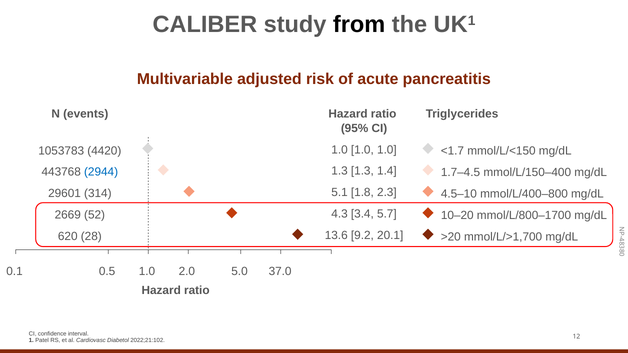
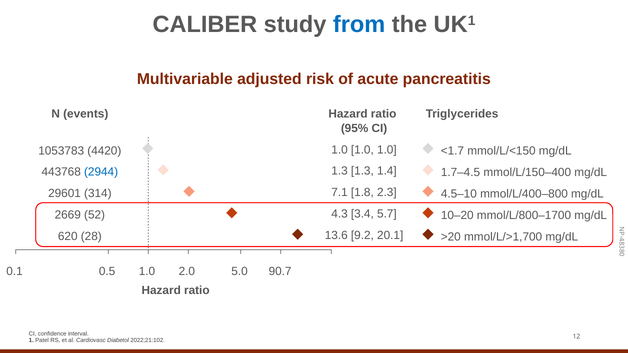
from colour: black -> blue (359, 25)
5.1: 5.1 -> 7.1 (340, 193)
37.0: 37.0 -> 90.7 (280, 272)
